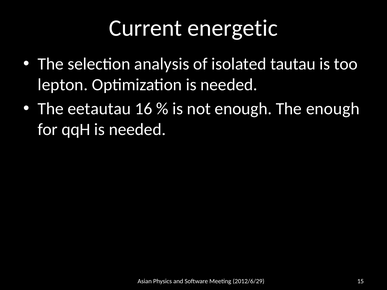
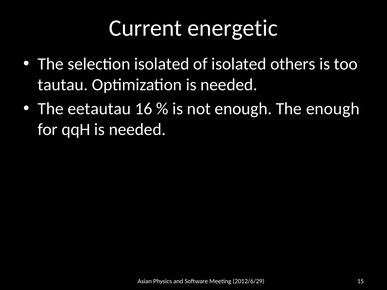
selection analysis: analysis -> isolated (162, 64)
tautau: tautau -> others (293, 64)
lepton: lepton -> tautau (63, 85)
